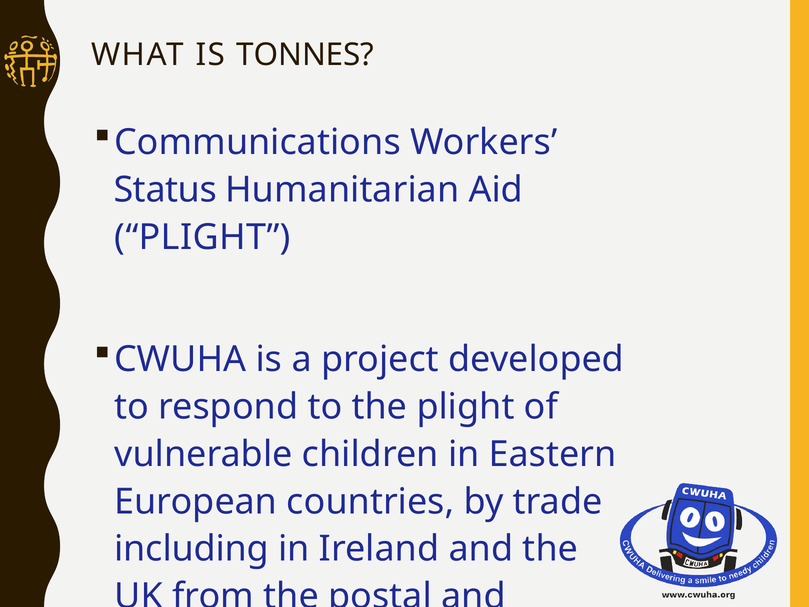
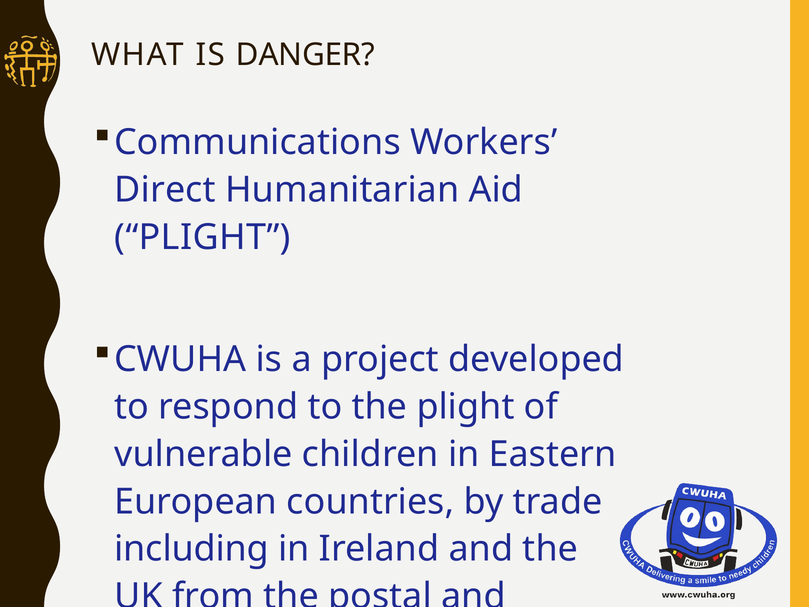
TONNES: TONNES -> DANGER (305, 55)
Status: Status -> Direct (165, 190)
